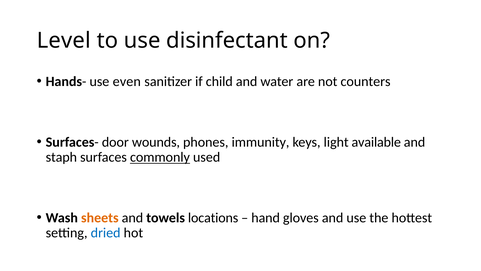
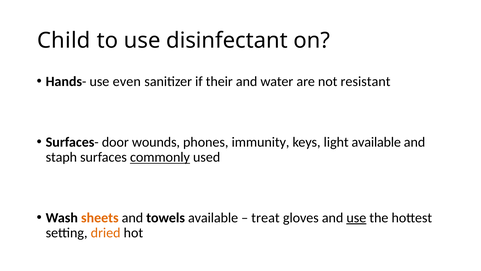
Level: Level -> Child (64, 40)
child: child -> their (219, 81)
counters: counters -> resistant (366, 81)
towels locations: locations -> available (213, 217)
hand: hand -> treat (266, 217)
use underline: none -> present (356, 217)
dried colour: blue -> orange (106, 233)
